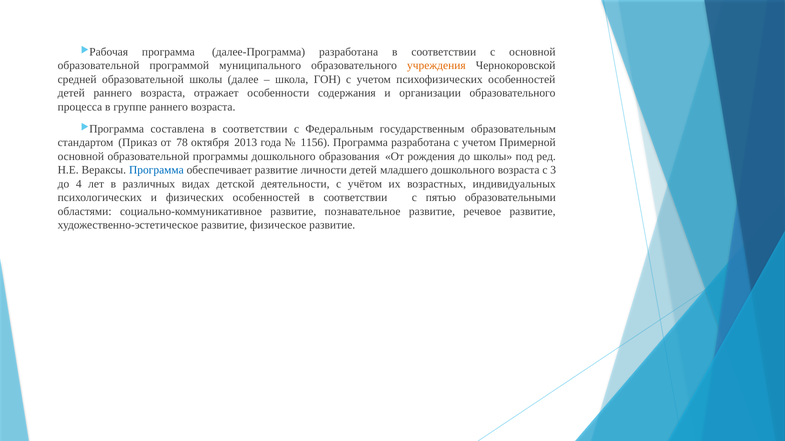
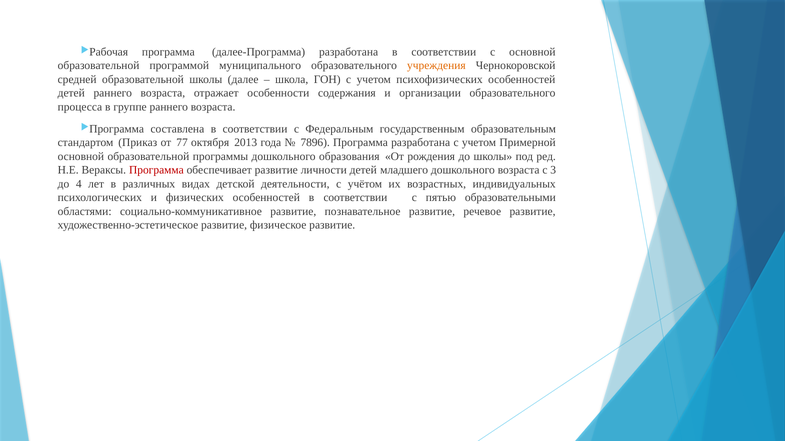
78: 78 -> 77 (182, 143)
1156: 1156 -> 7896 (315, 143)
Программа colour: blue -> red (156, 170)
